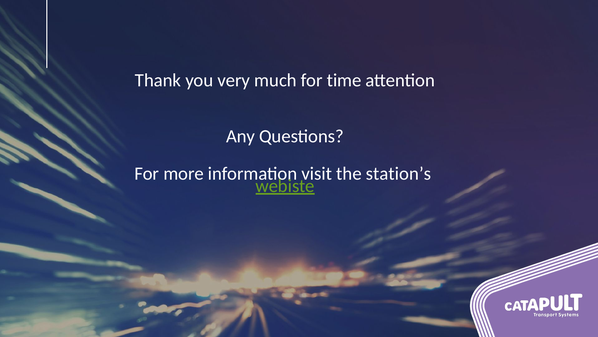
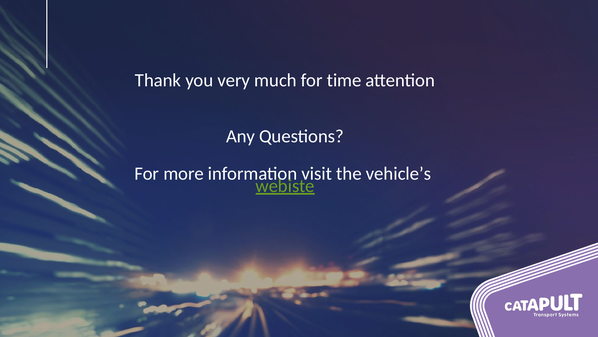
station’s: station’s -> vehicle’s (398, 173)
